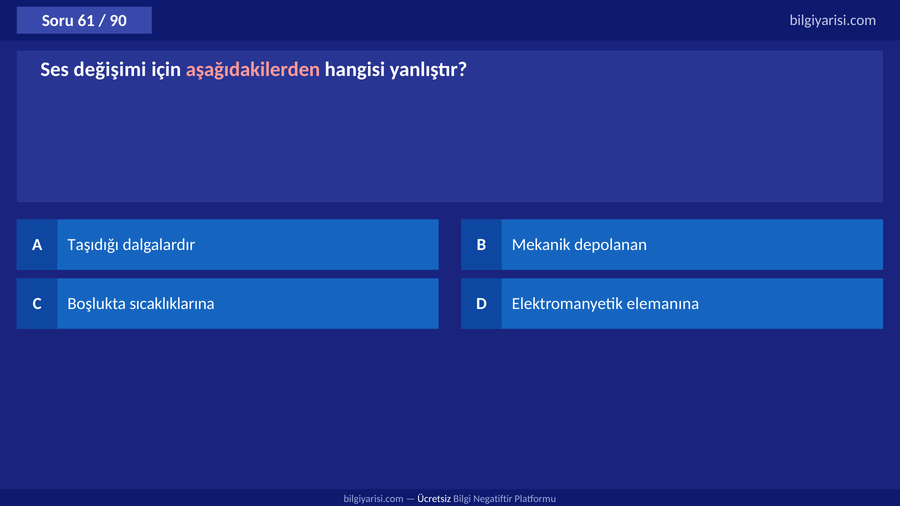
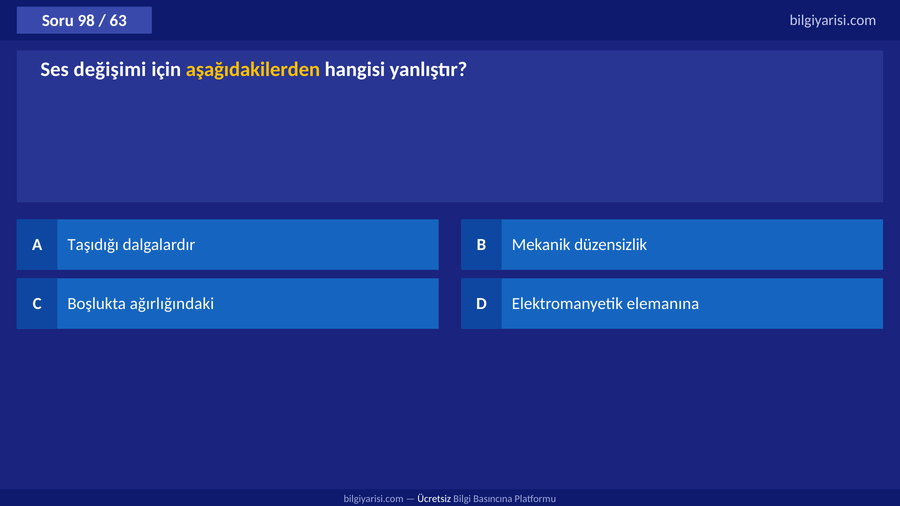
61: 61 -> 98 (86, 21)
90: 90 -> 63 (118, 21)
aşağıdakilerden colour: pink -> yellow (253, 69)
depolanan: depolanan -> düzensizlik (611, 245)
sıcaklıklarına: sıcaklıklarına -> ağırlığındaki (172, 304)
Negatiftir: Negatiftir -> Basıncına (493, 499)
